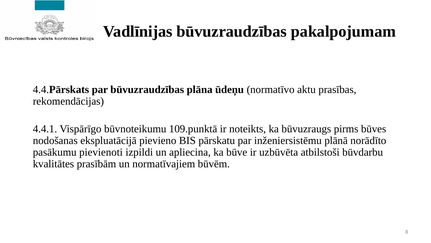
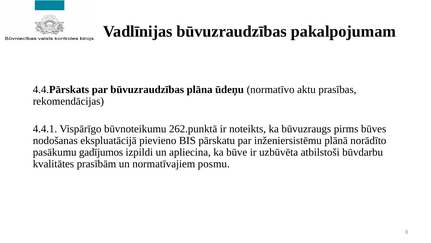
109.punktā: 109.punktā -> 262.punktā (193, 129)
pievienoti: pievienoti -> gadījumos (101, 152)
būvēm: būvēm -> posmu (214, 164)
